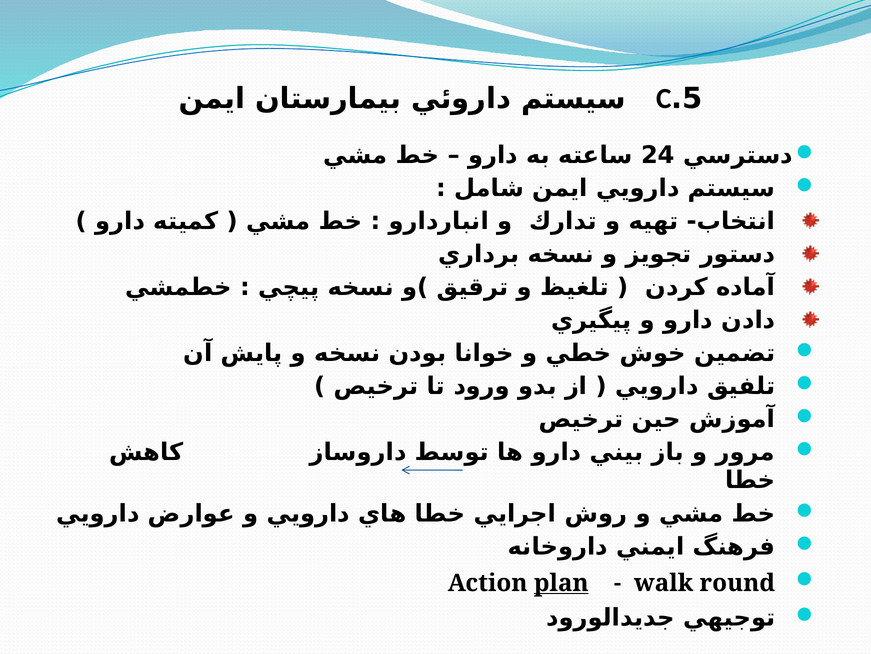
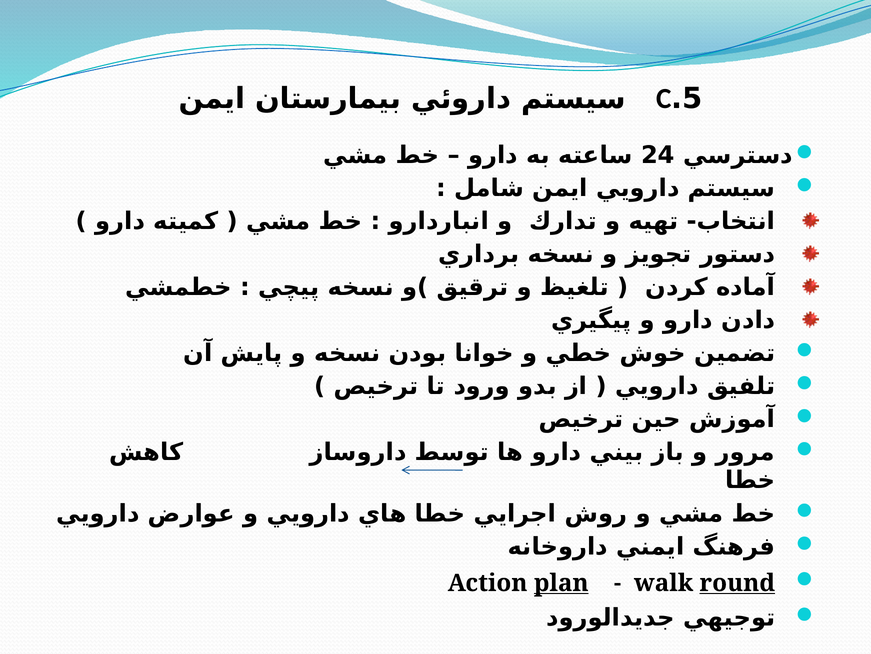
round underline: none -> present (737, 582)
